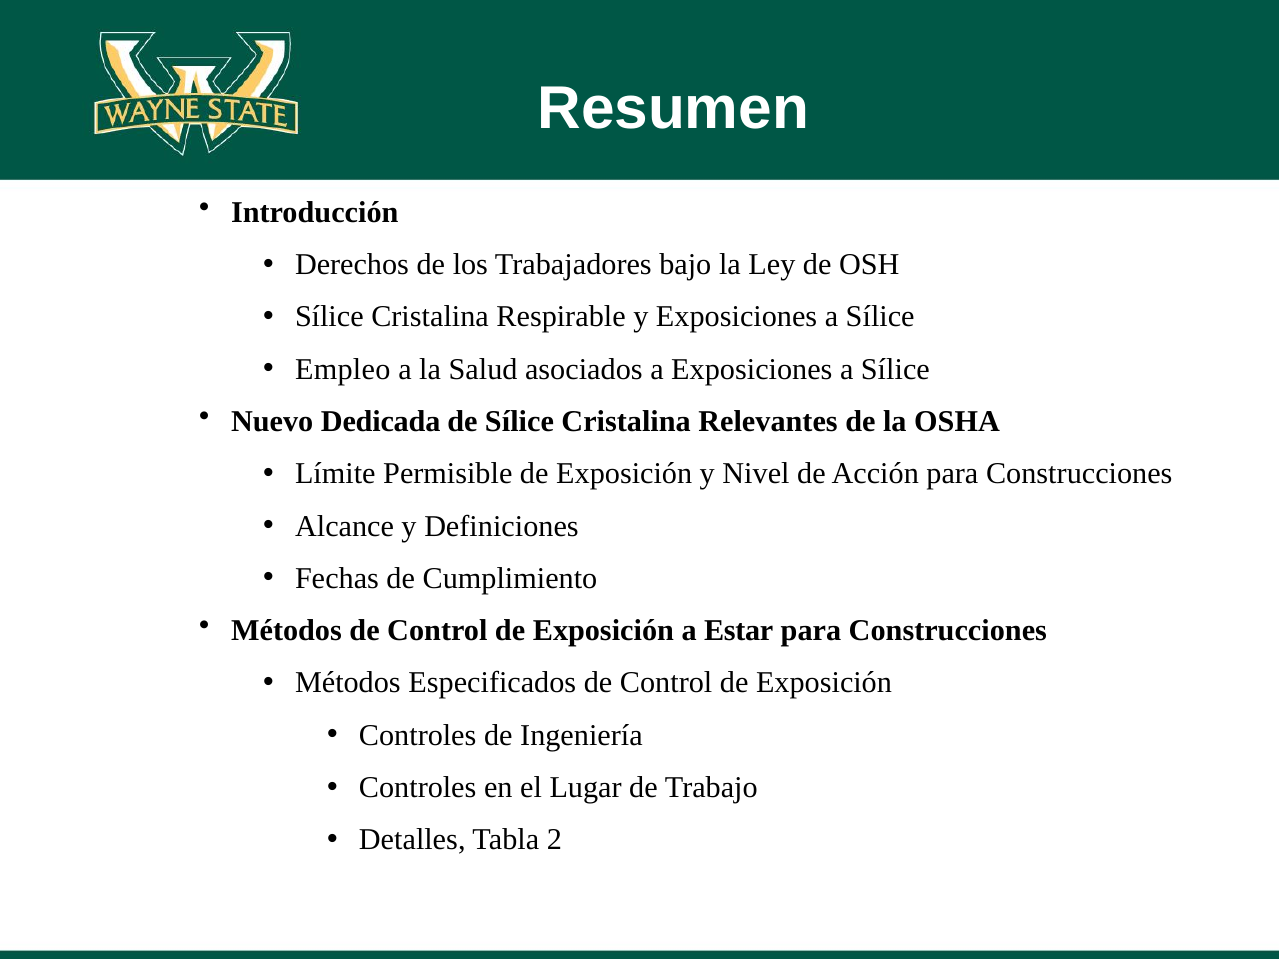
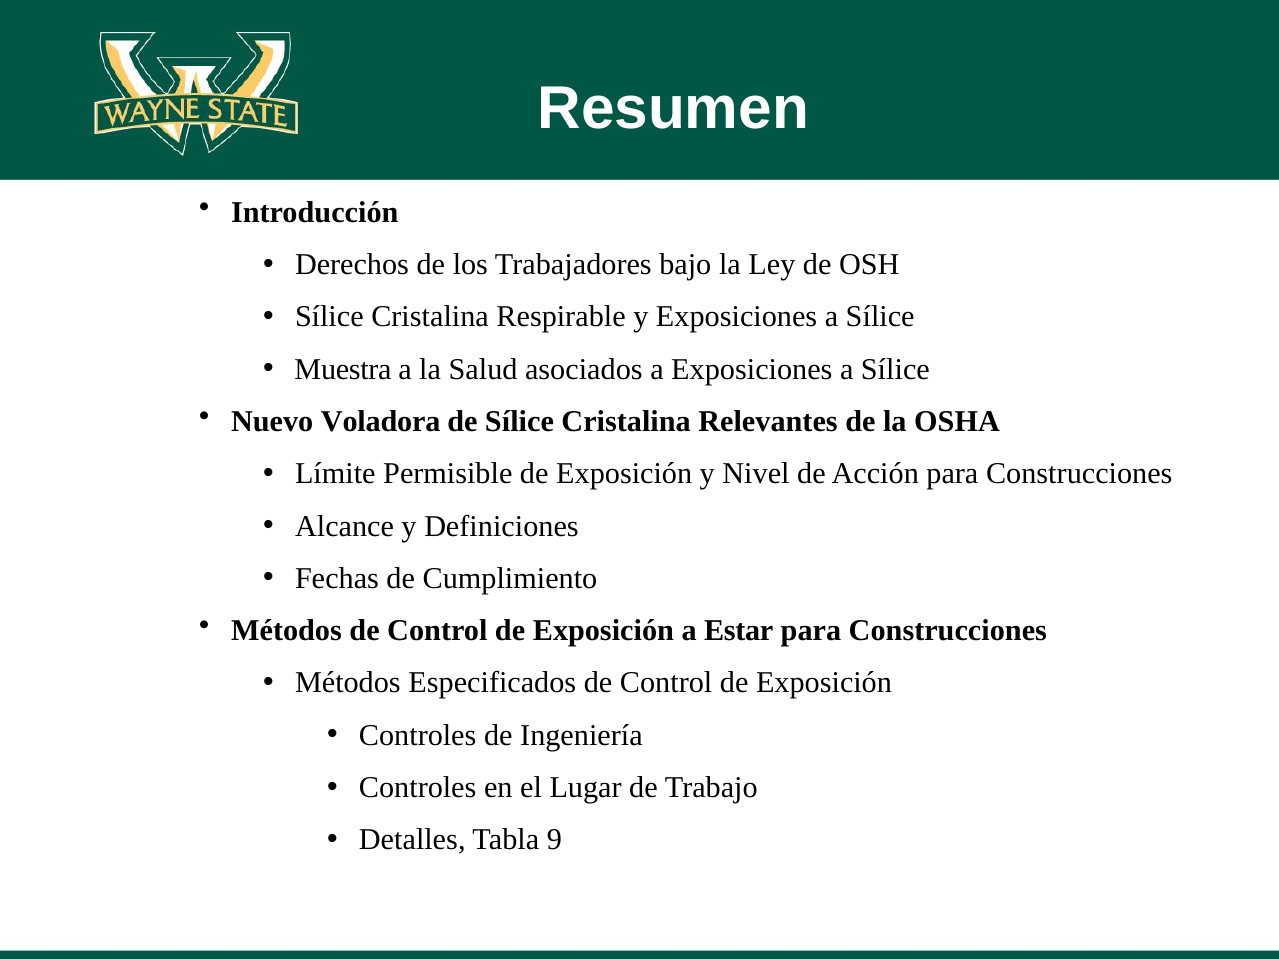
Empleo: Empleo -> Muestra (343, 369)
Dedicada: Dedicada -> Voladora (381, 422)
2: 2 -> 9 (554, 840)
